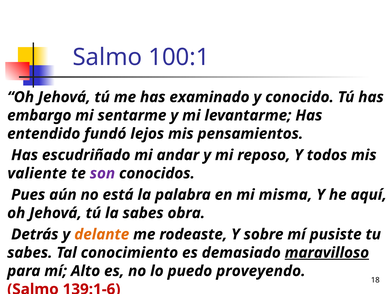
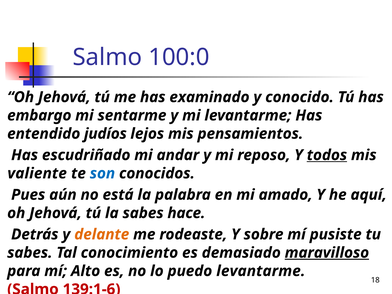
100:1: 100:1 -> 100:0 (179, 57)
fundó: fundó -> judíos (105, 134)
todos underline: none -> present (327, 155)
son colour: purple -> blue (102, 173)
misma: misma -> amado (286, 195)
obra: obra -> hace (186, 213)
puedo proveyendo: proveyendo -> levantarme (261, 271)
